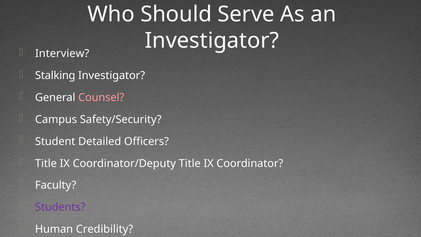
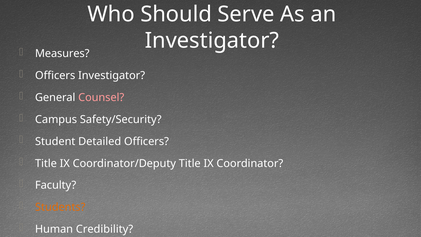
Interview: Interview -> Measures (62, 54)
Stalking: Stalking -> Officers (55, 76)
Students colour: purple -> orange (60, 207)
